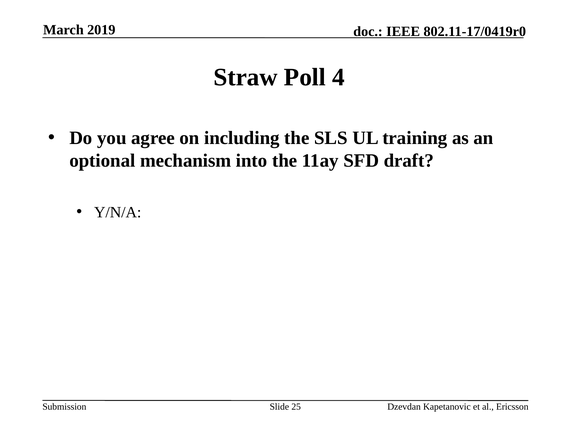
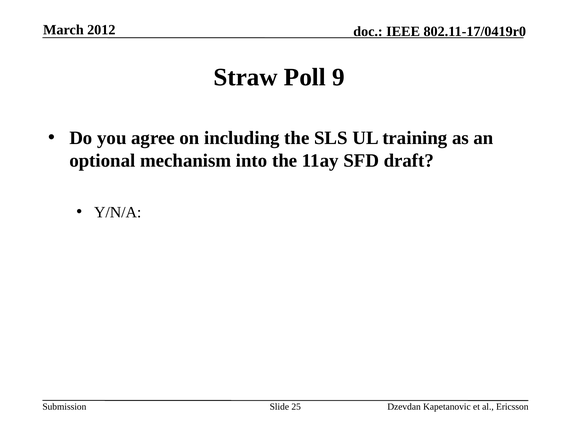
2019: 2019 -> 2012 (101, 30)
4: 4 -> 9 (338, 77)
